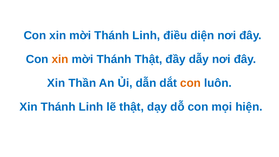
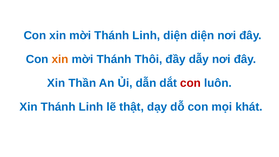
Linh điều: điều -> diện (175, 35)
Thánh Thật: Thật -> Thôi (149, 59)
con colour: orange -> red (190, 83)
hiện: hiện -> khát (249, 107)
